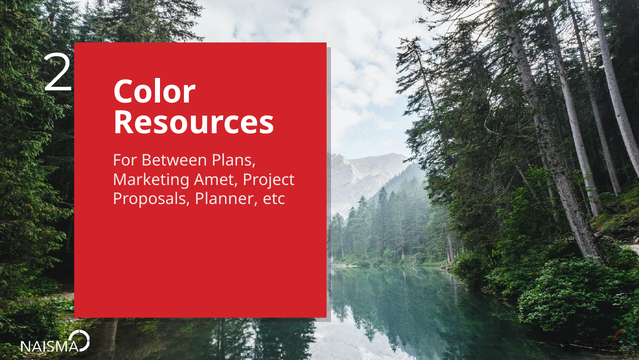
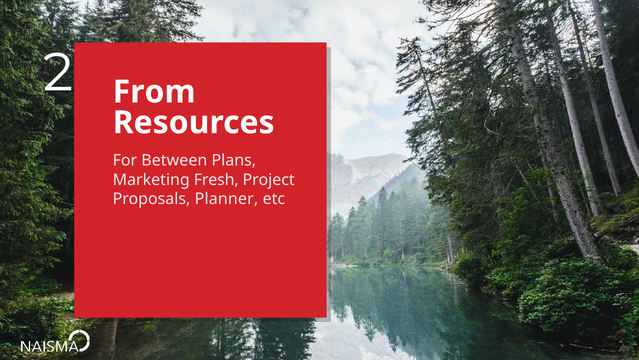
Color: Color -> From (154, 92)
Amet: Amet -> Fresh (216, 180)
